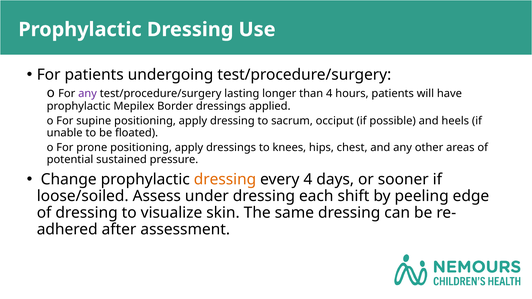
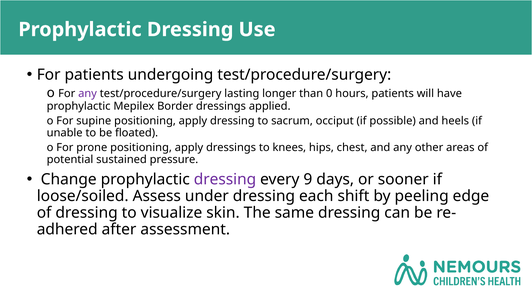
than 4: 4 -> 0 (329, 94)
dressing colour: orange -> purple (225, 180)
every 4: 4 -> 9 (308, 180)
